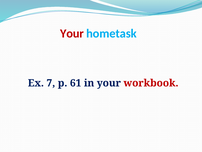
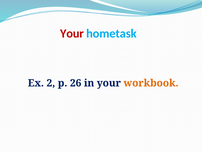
7: 7 -> 2 (51, 83)
61: 61 -> 26 (76, 83)
workbook colour: red -> orange (151, 83)
